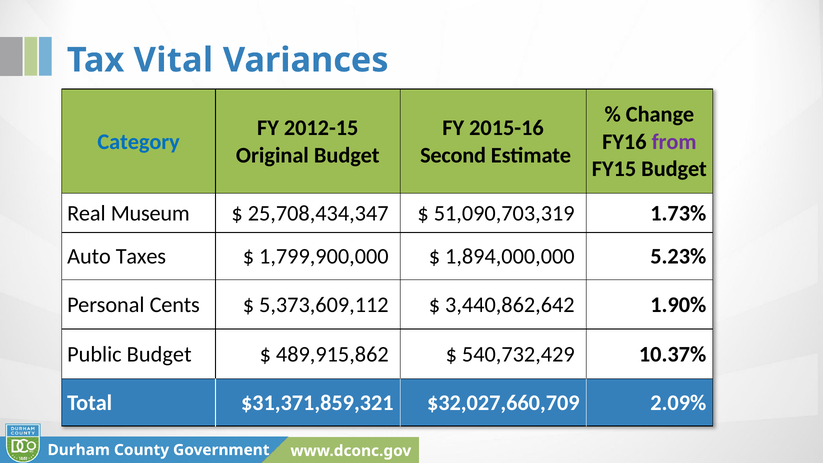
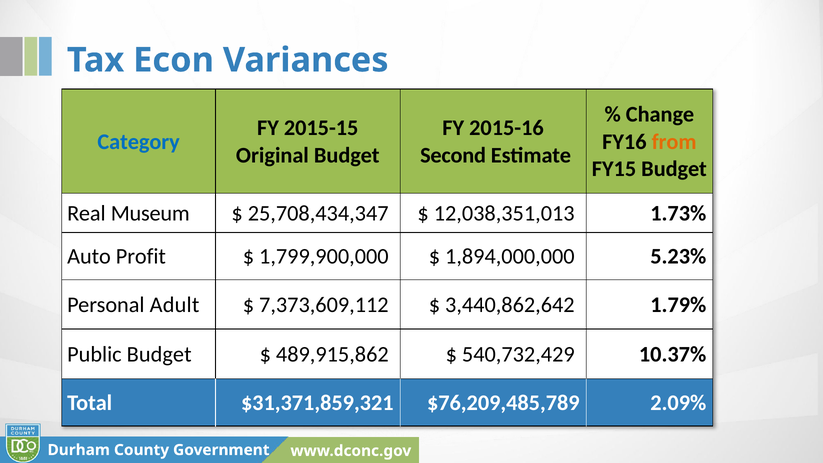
Vital: Vital -> Econ (174, 60)
2012-15: 2012-15 -> 2015-15 (321, 128)
from colour: purple -> orange (674, 142)
51,090,703,319: 51,090,703,319 -> 12,038,351,013 (504, 213)
Taxes: Taxes -> Profit (141, 257)
Cents: Cents -> Adult (175, 305)
5,373,609,112: 5,373,609,112 -> 7,373,609,112 (324, 305)
1.90%: 1.90% -> 1.79% (678, 305)
$32,027,660,709: $32,027,660,709 -> $76,209,485,789 (503, 403)
